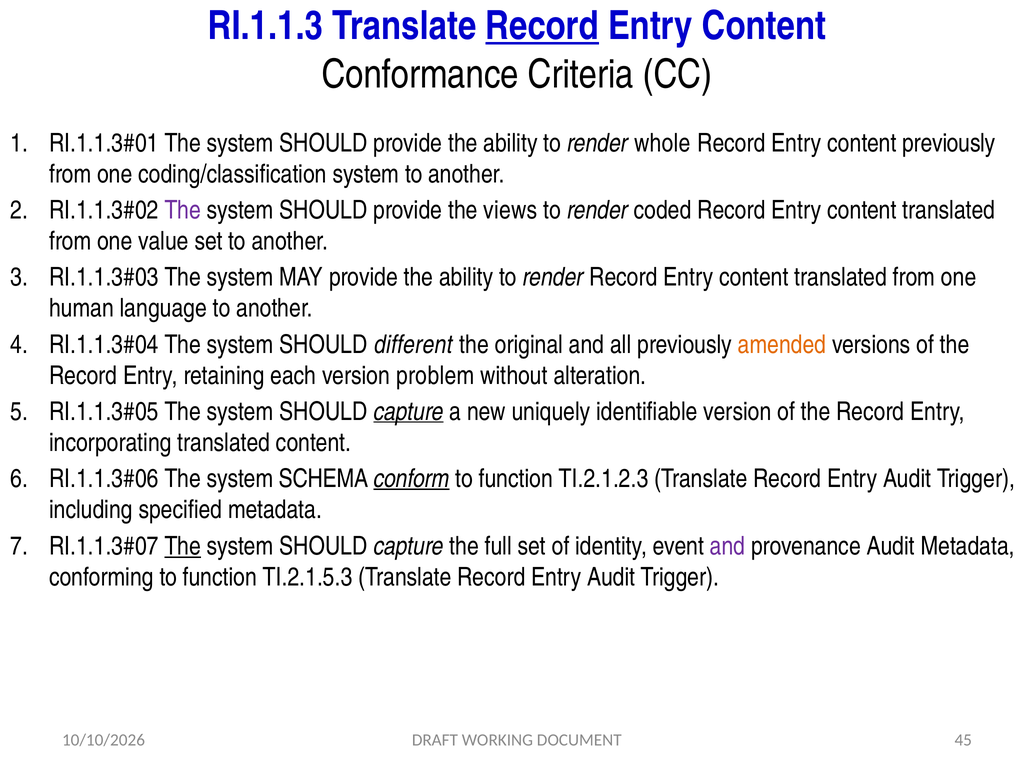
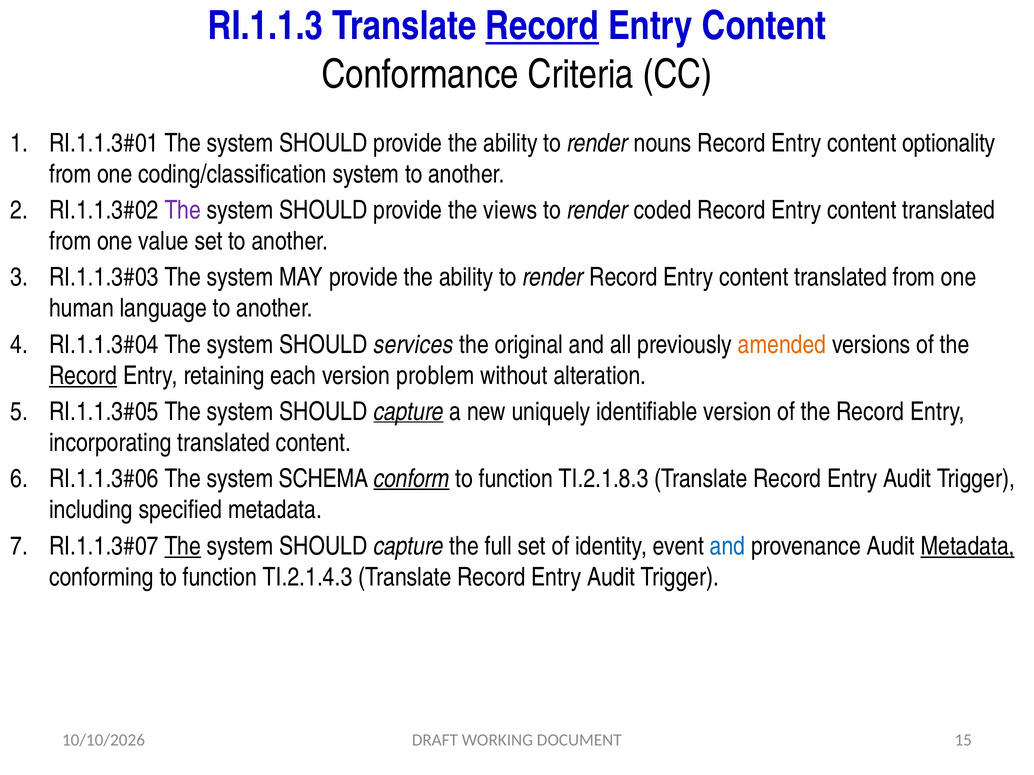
whole: whole -> nouns (663, 143)
content previously: previously -> optionality (949, 143)
different: different -> services (413, 345)
Record underline: none -> present (83, 376)
TI.2.1.2.3: TI.2.1.2.3 -> TI.2.1.8.3 (604, 479)
and colour: purple -> blue (728, 546)
Metadata underline: none -> present (968, 546)
TI.2.1.5.3: TI.2.1.5.3 -> TI.2.1.4.3 (308, 577)
45: 45 -> 15 (963, 740)
